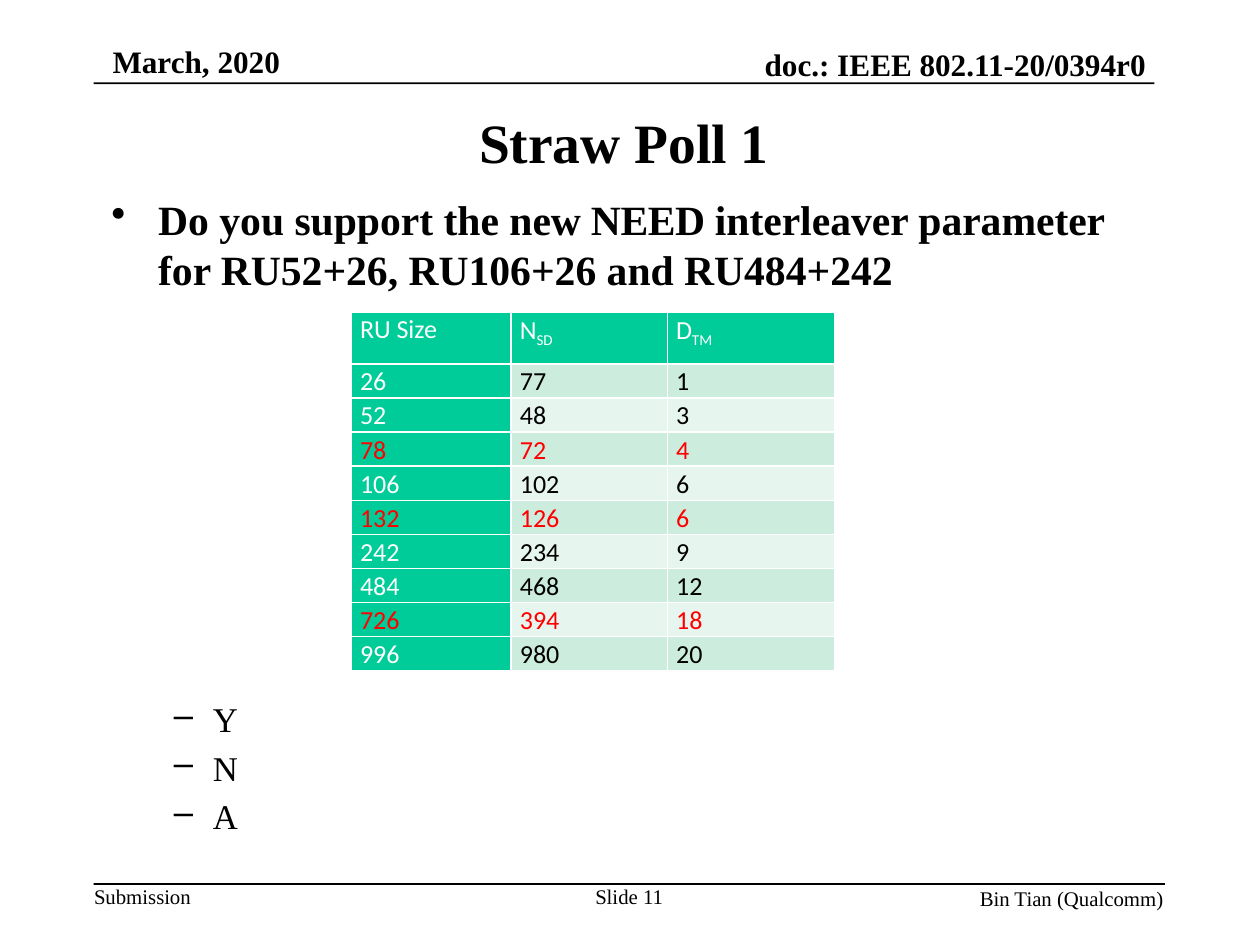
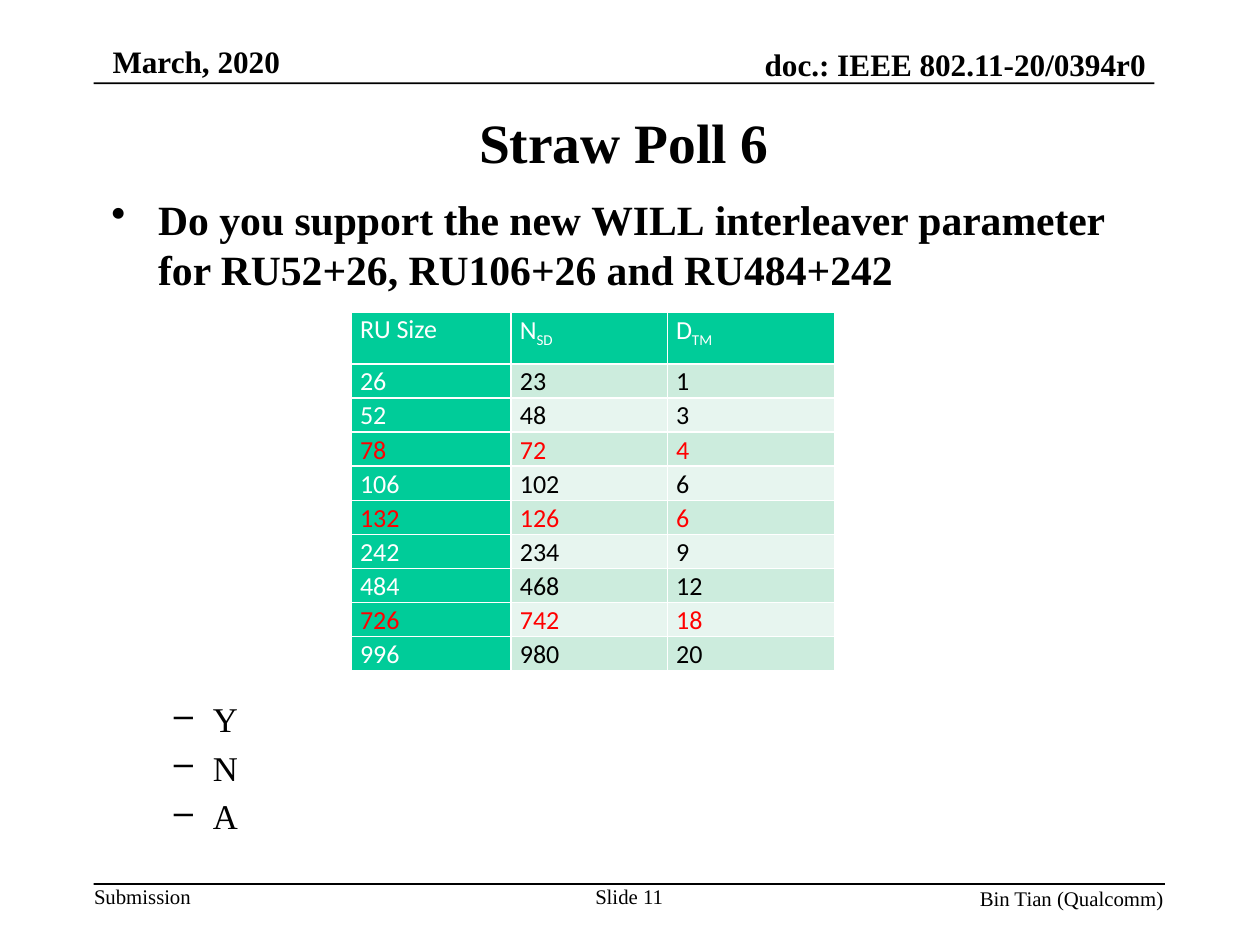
Poll 1: 1 -> 6 (755, 145)
NEED: NEED -> WILL (648, 221)
77: 77 -> 23 (533, 382)
394: 394 -> 742 (540, 621)
